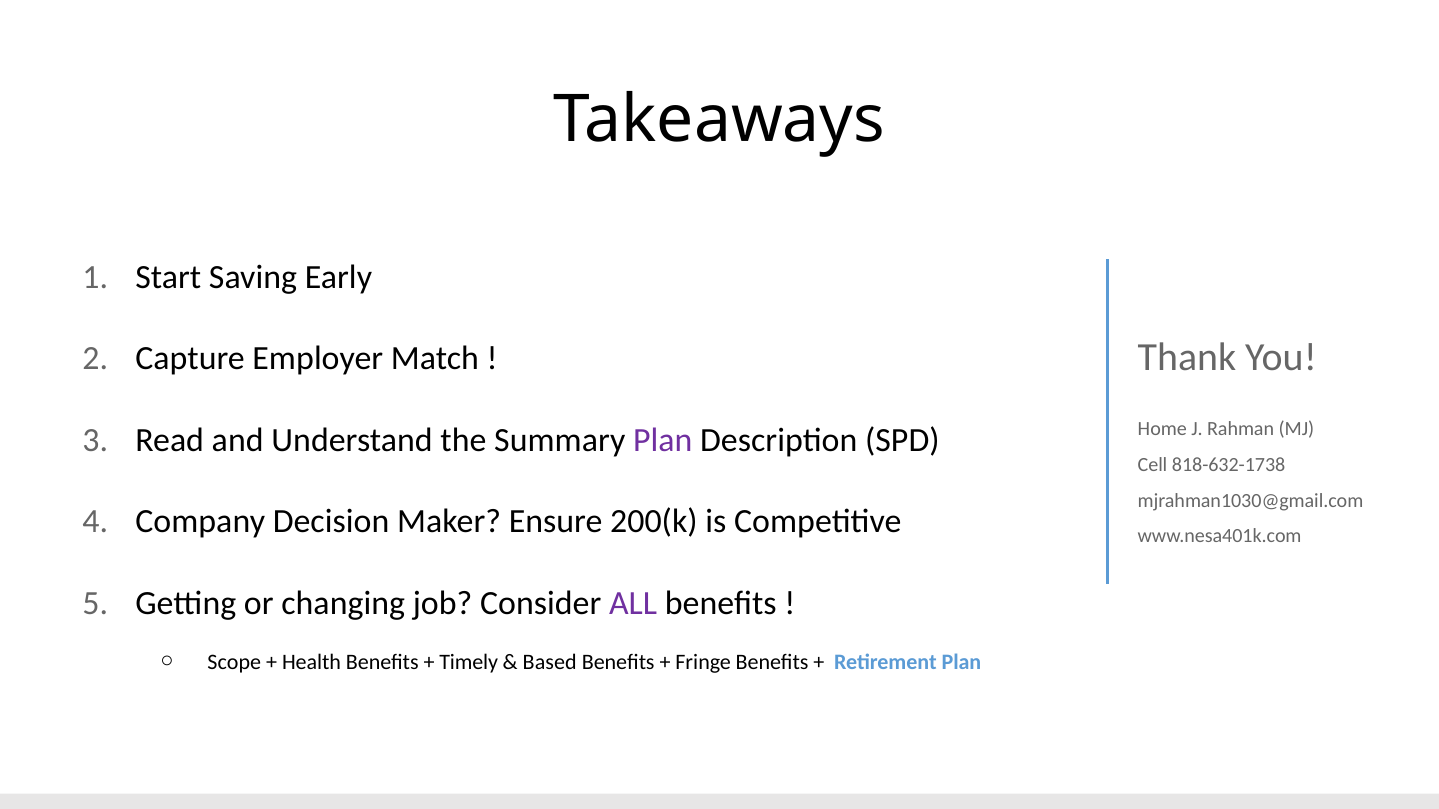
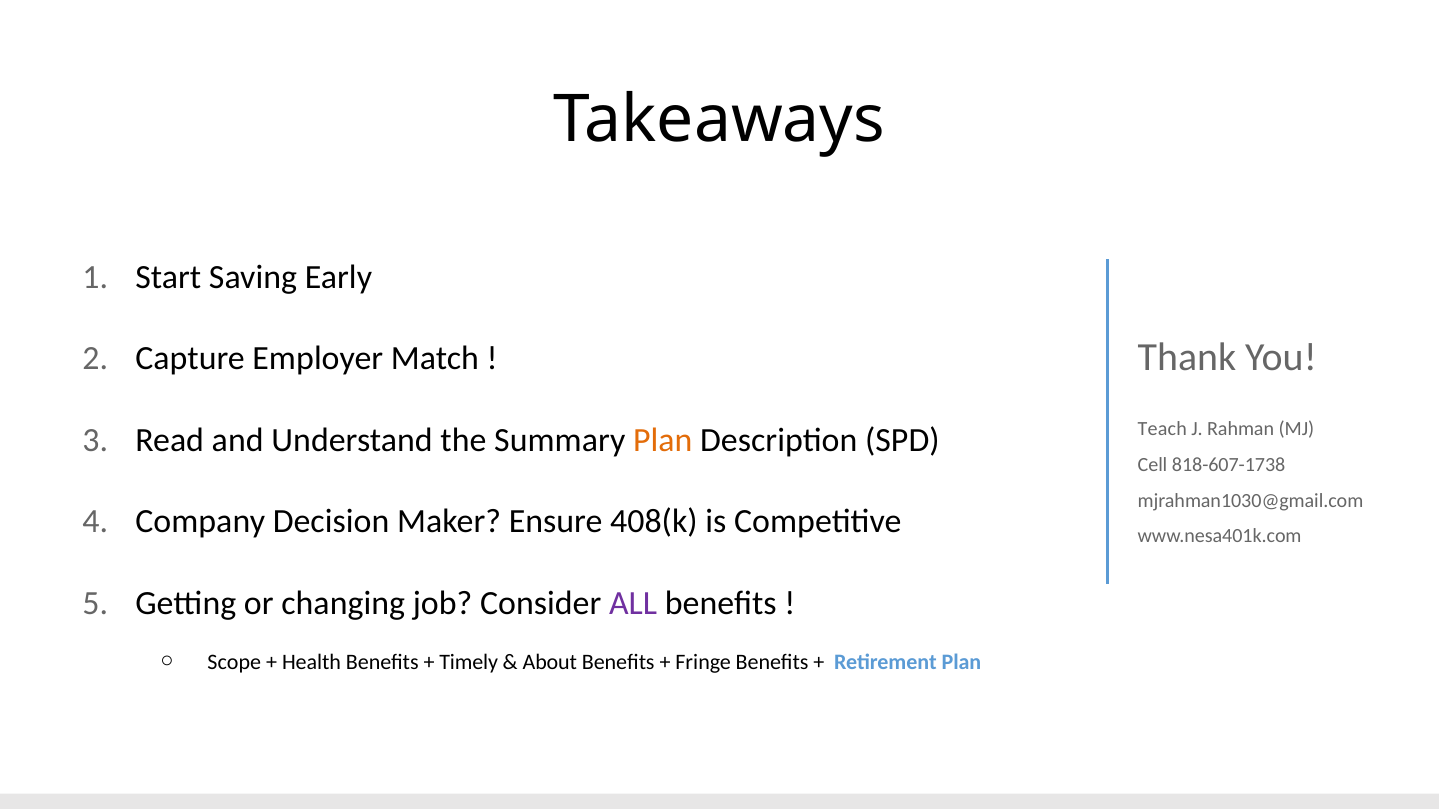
Home: Home -> Teach (1162, 429)
Plan colour: purple -> orange (663, 440)
818-632-1738: 818-632-1738 -> 818-607-1738 (1229, 465)
200(k: 200(k -> 408(k (654, 522)
Based: Based -> About (550, 662)
